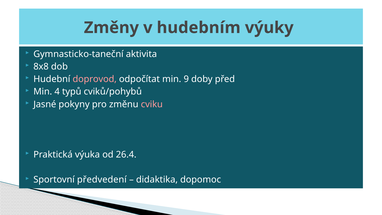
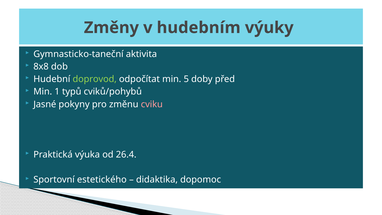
doprovod colour: pink -> light green (95, 79)
9: 9 -> 5 (186, 79)
4: 4 -> 1 (57, 92)
předvedení: předvedení -> estetického (102, 180)
